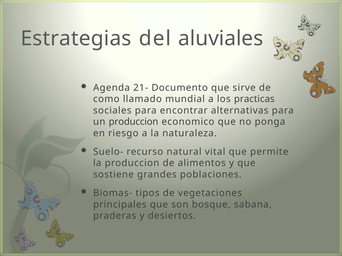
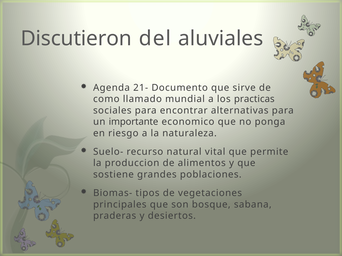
Estrategias: Estrategias -> Discutieron (76, 39)
un produccion: produccion -> importante (134, 122)
